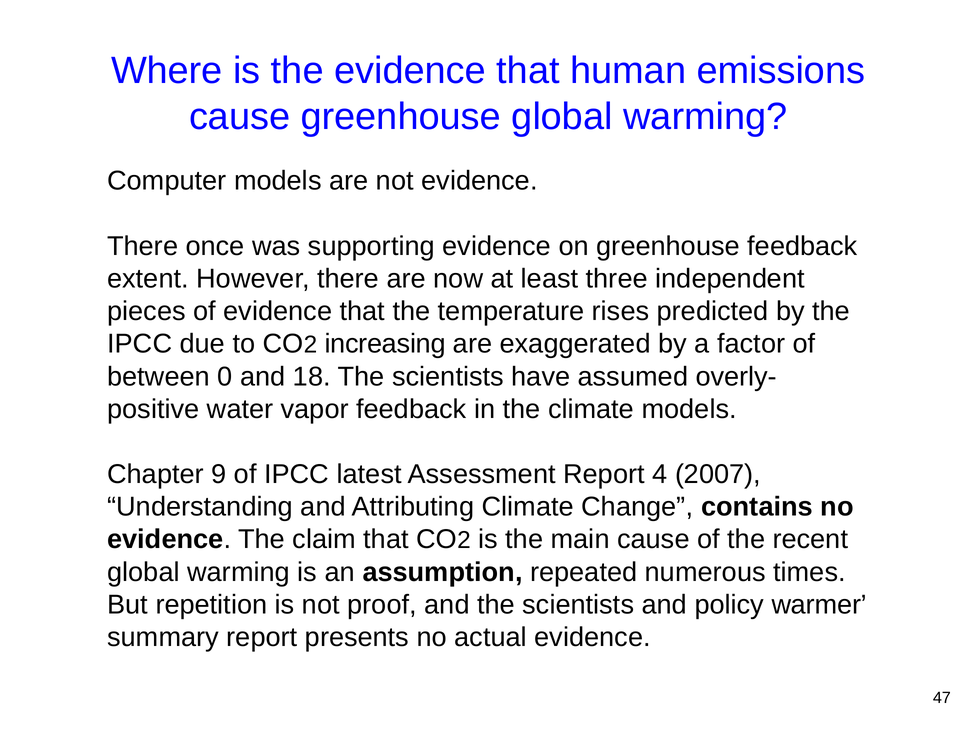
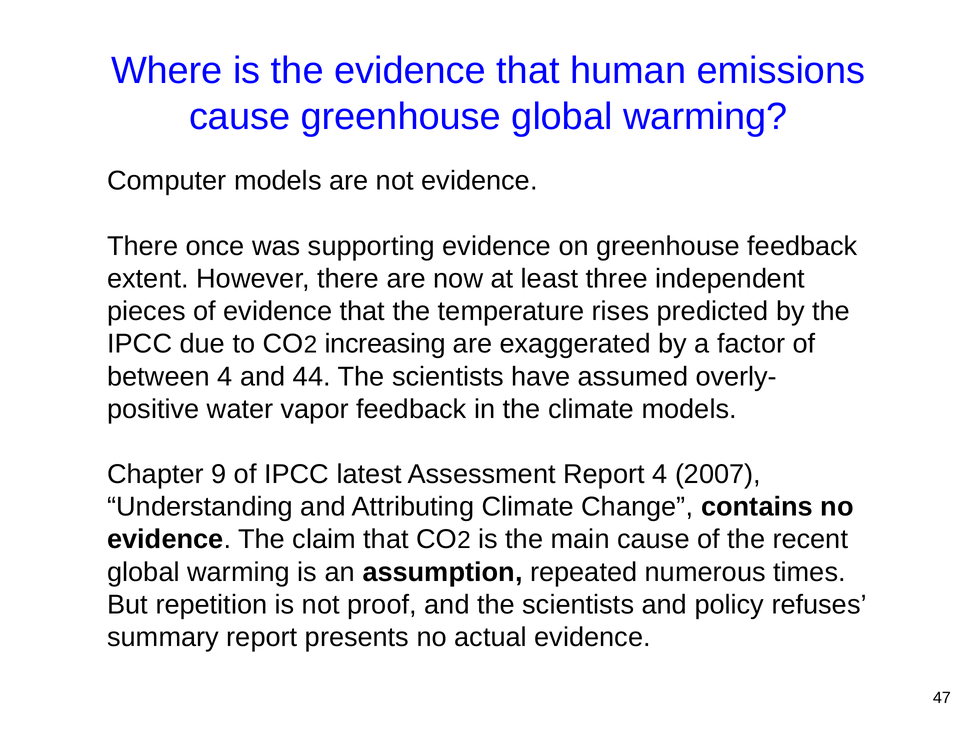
between 0: 0 -> 4 (225, 376)
18: 18 -> 44 (312, 376)
warmer: warmer -> refuses (819, 604)
